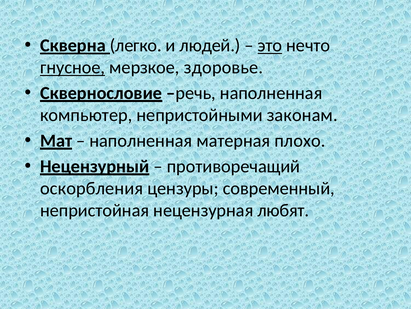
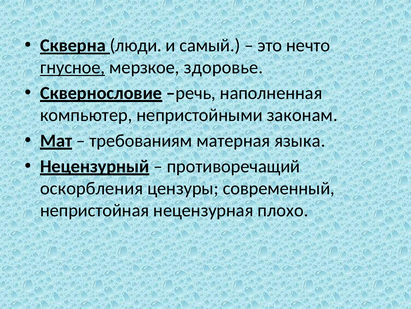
легко: легко -> люди (136, 45)
людей: людей -> самый (210, 45)
это underline: present -> none (270, 45)
наполненная: наполненная -> требованиям (141, 140)
плохо: плохо -> языка (300, 140)
любят: любят -> плохо (283, 210)
